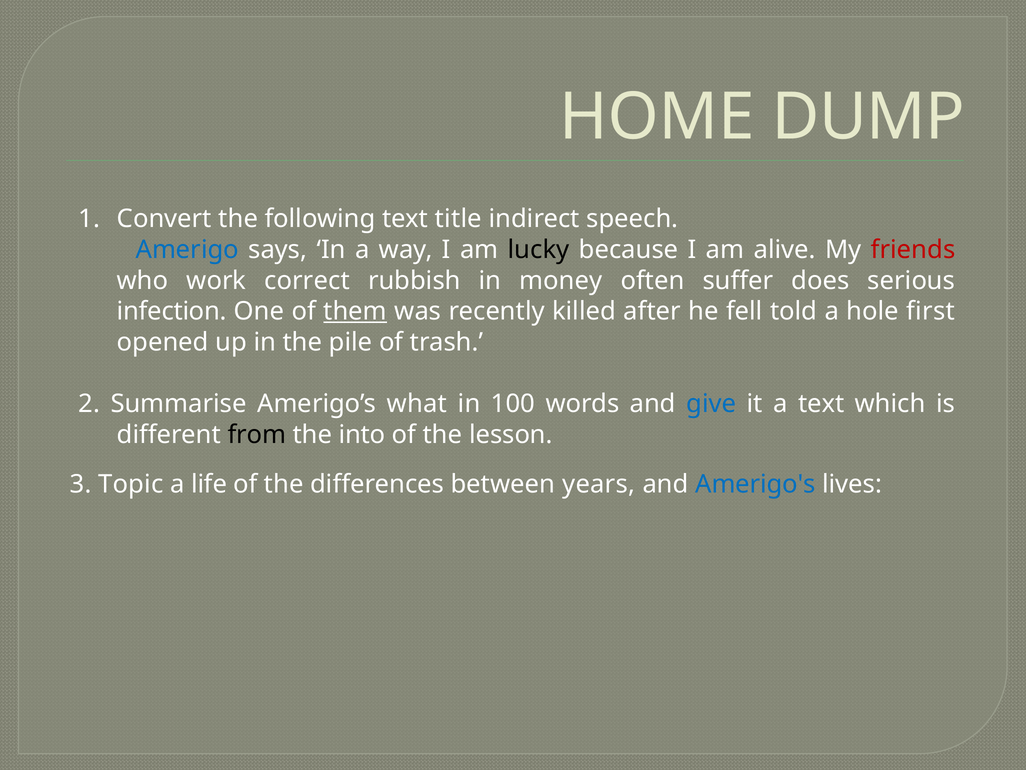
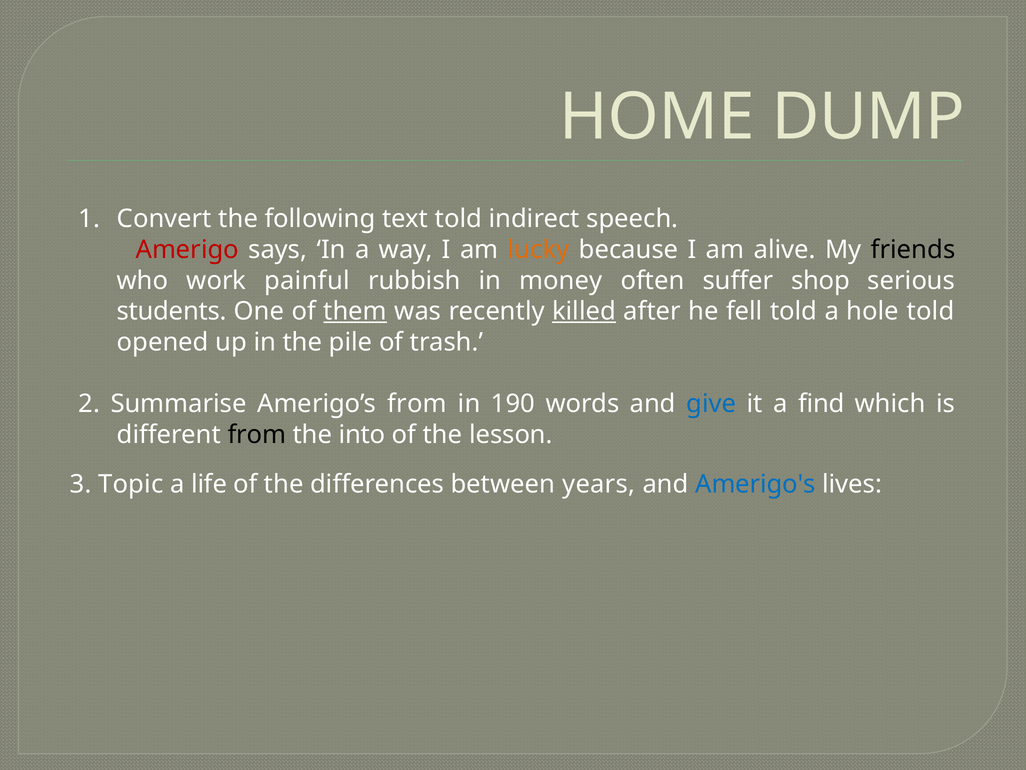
text title: title -> told (458, 219)
Amerigo colour: blue -> red (187, 250)
lucky colour: black -> orange (539, 250)
friends colour: red -> black (913, 250)
correct: correct -> painful (307, 280)
does: does -> shop (821, 280)
infection: infection -> students (172, 311)
killed underline: none -> present (584, 311)
hole first: first -> told (931, 311)
Amerigo’s what: what -> from (417, 404)
100: 100 -> 190 (513, 404)
a text: text -> find (821, 404)
